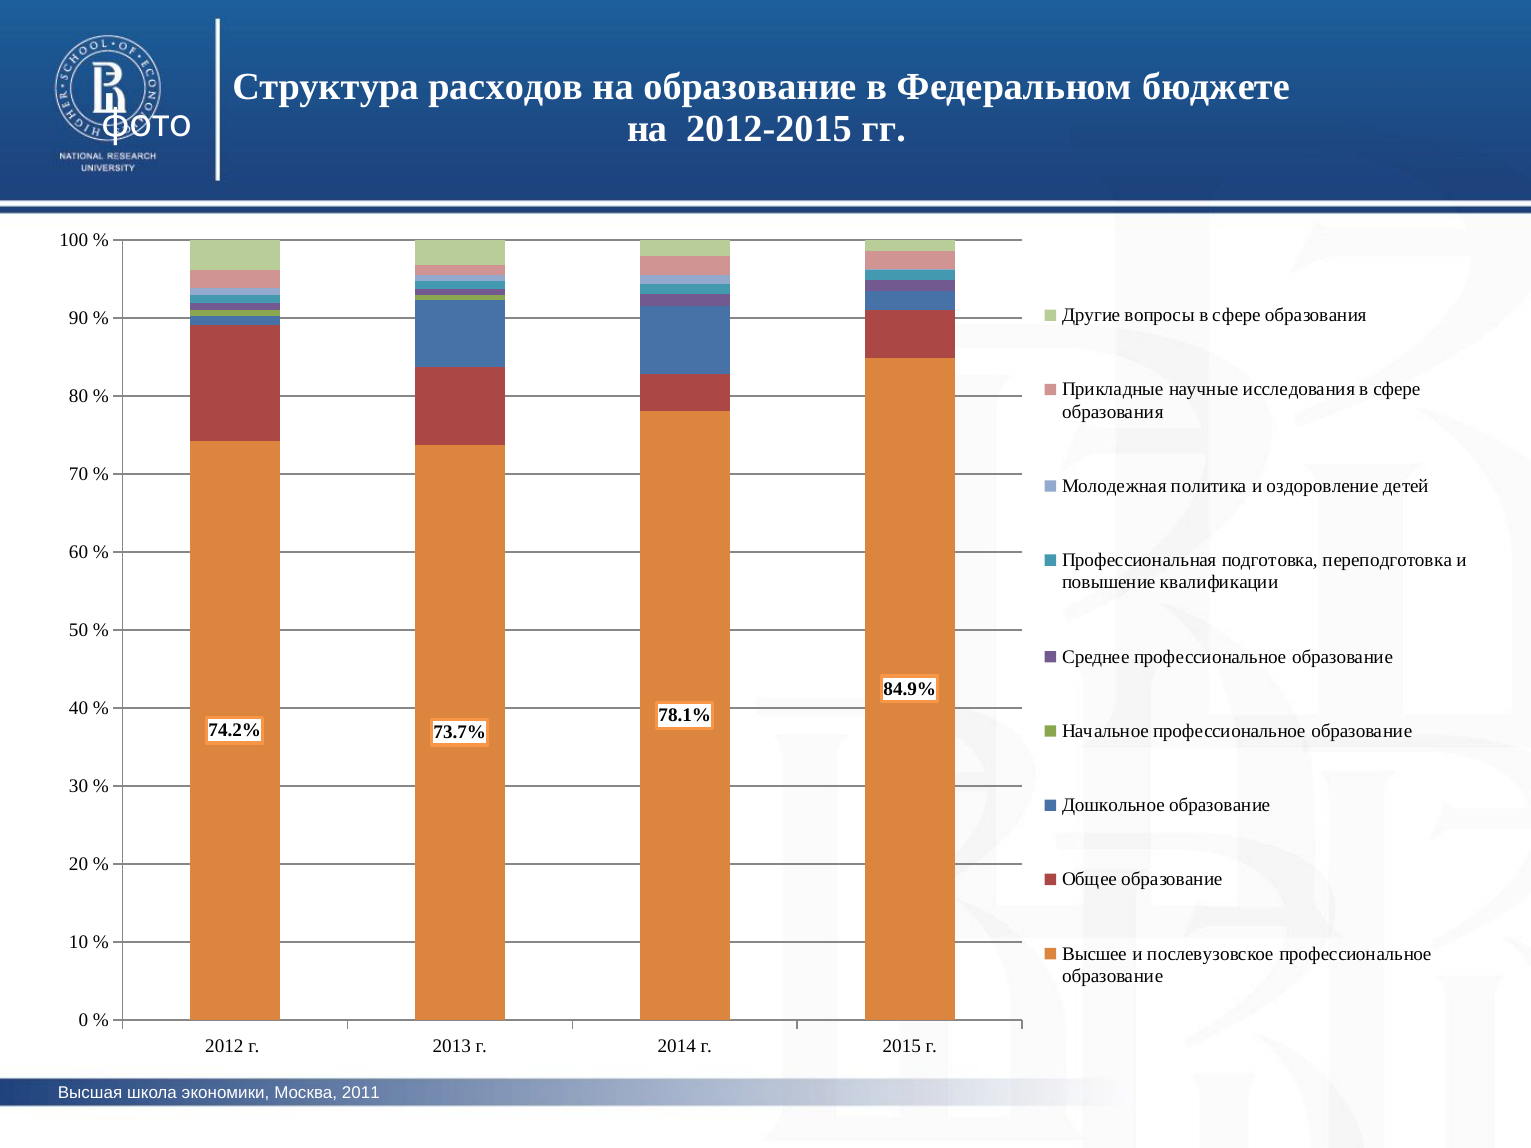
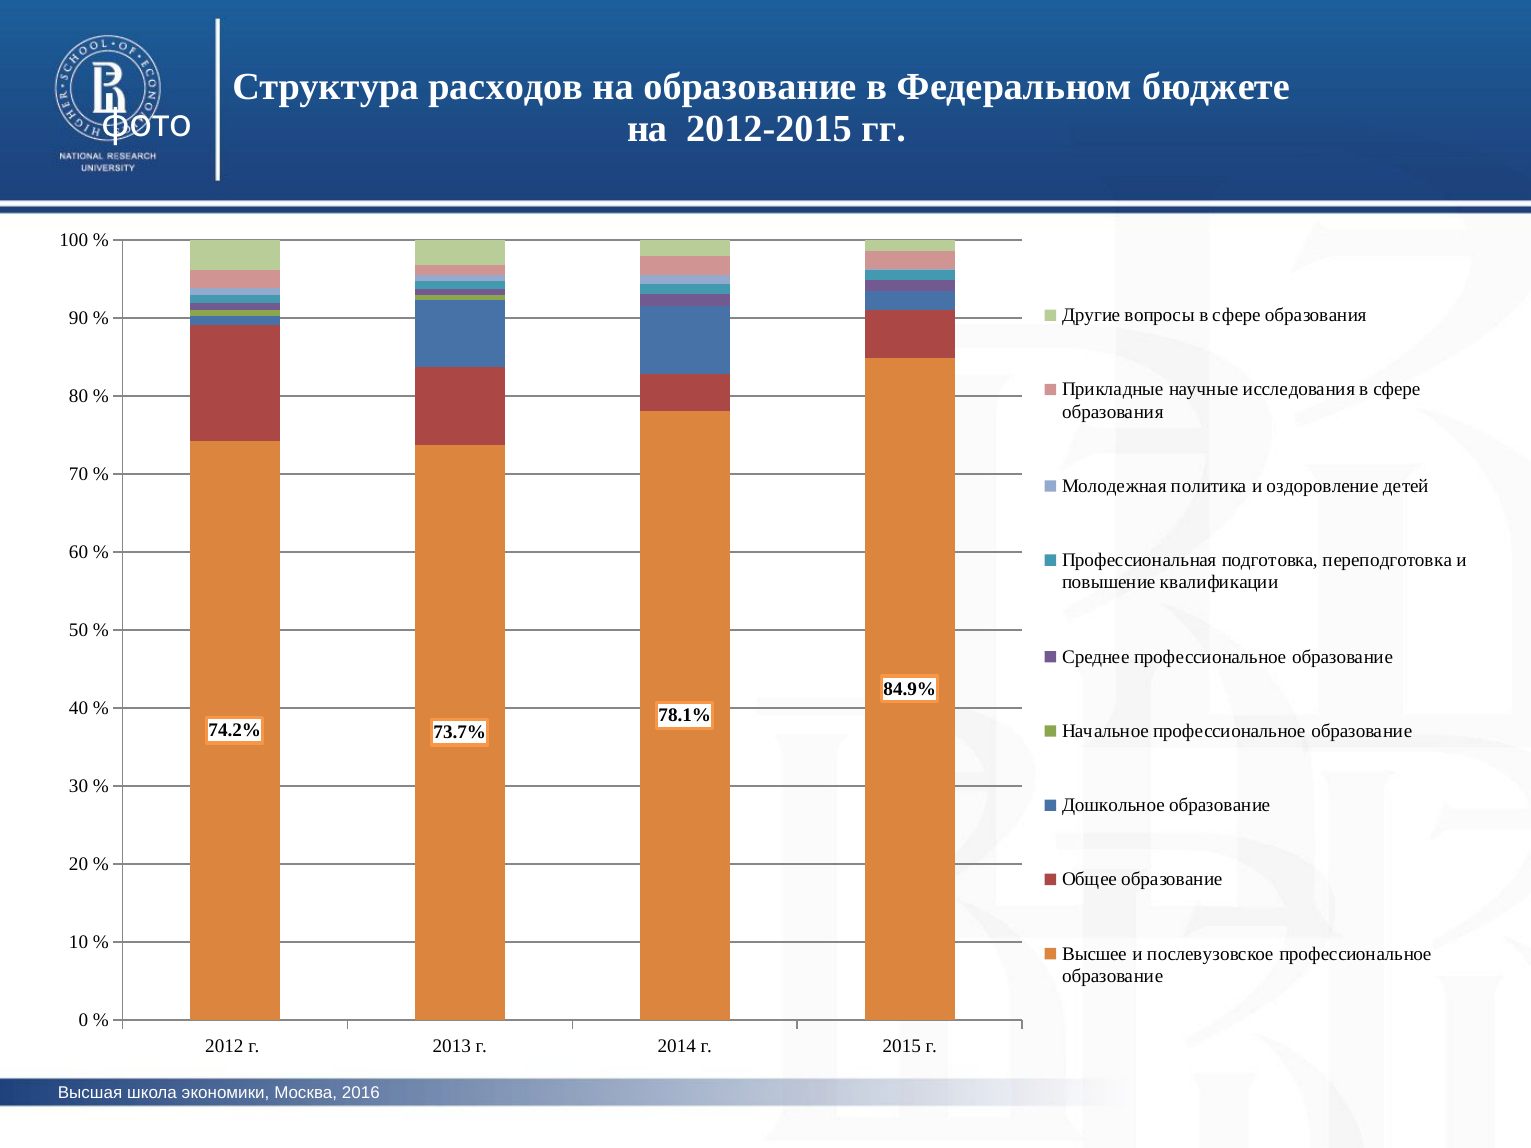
2011: 2011 -> 2016 (361, 1093)
